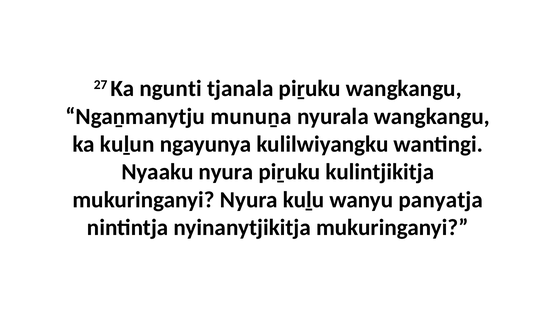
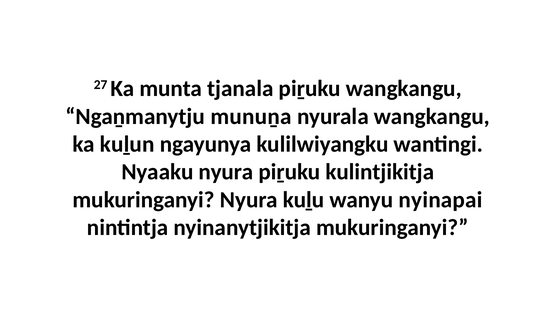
ngunti: ngunti -> munta (171, 88)
panyatja: panyatja -> nyinapai (441, 200)
